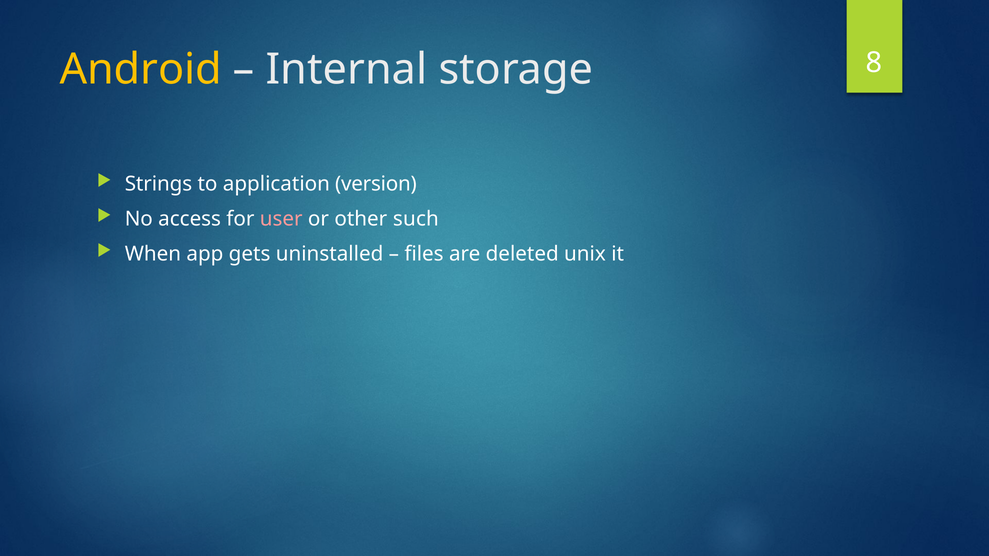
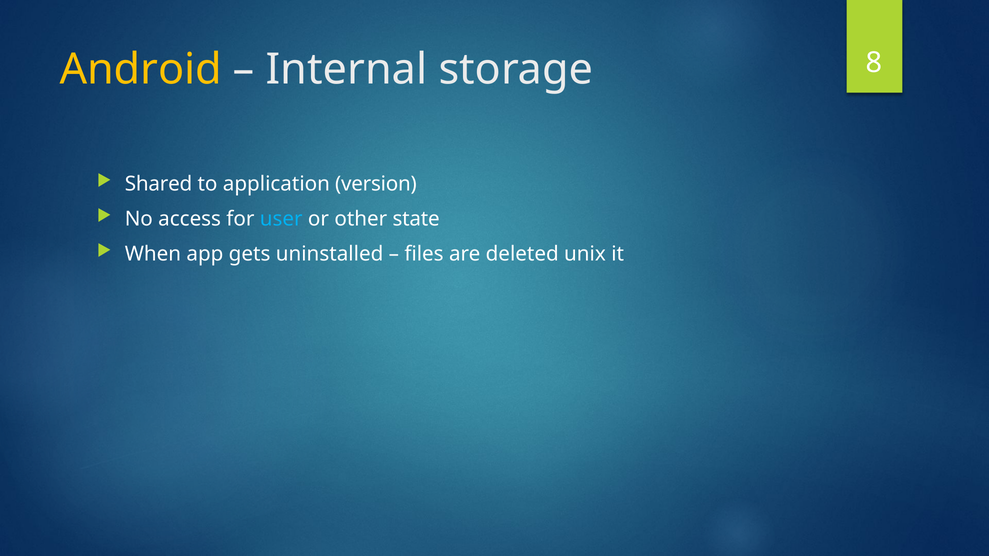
Strings: Strings -> Shared (159, 184)
user colour: pink -> light blue (281, 219)
such: such -> state (416, 219)
